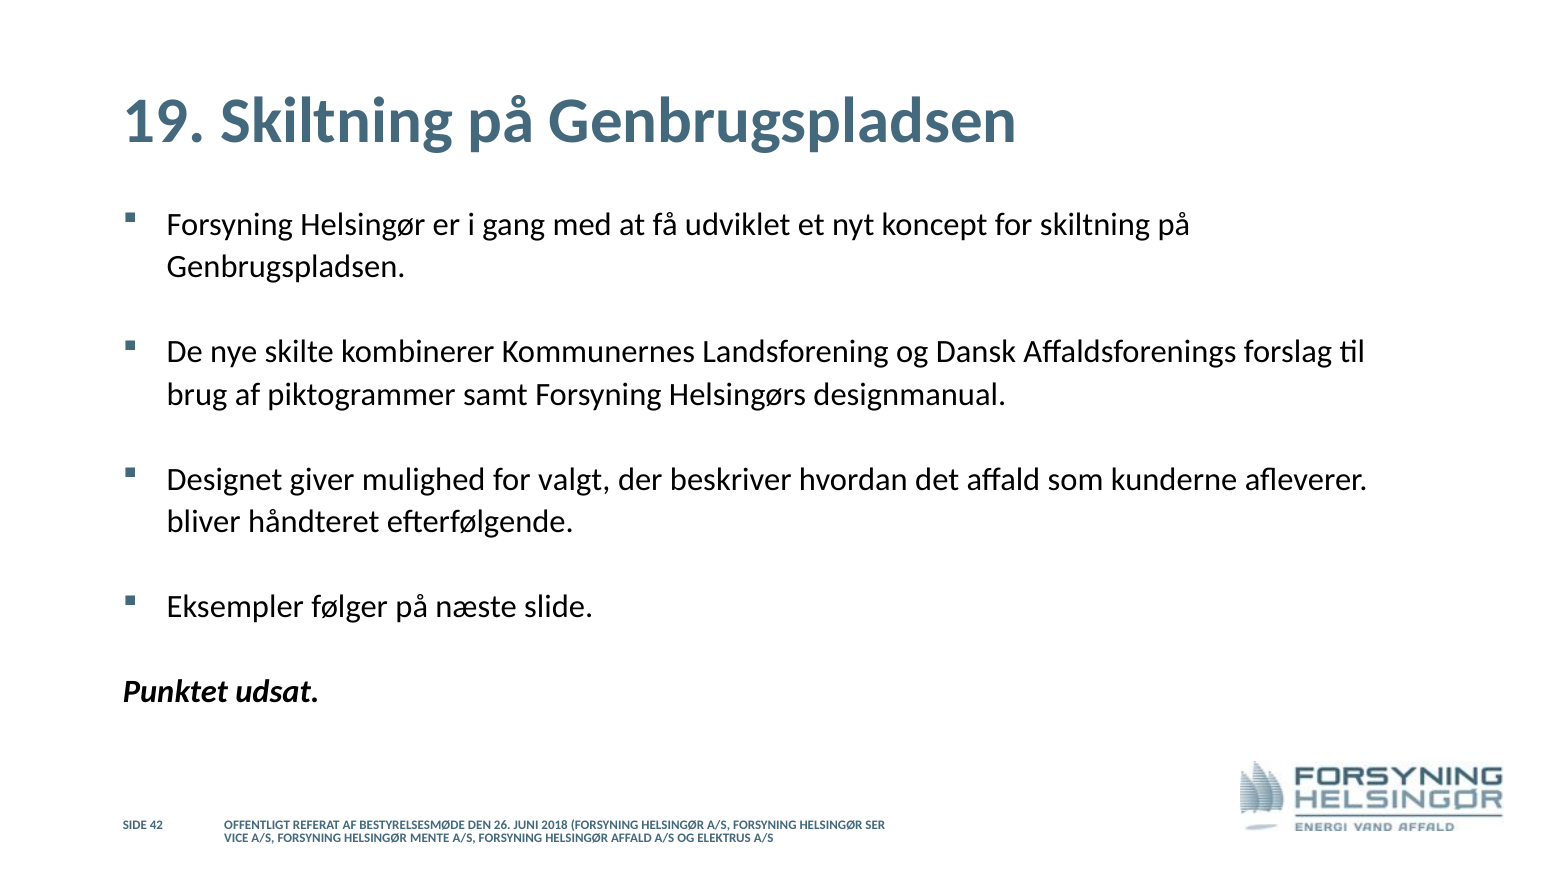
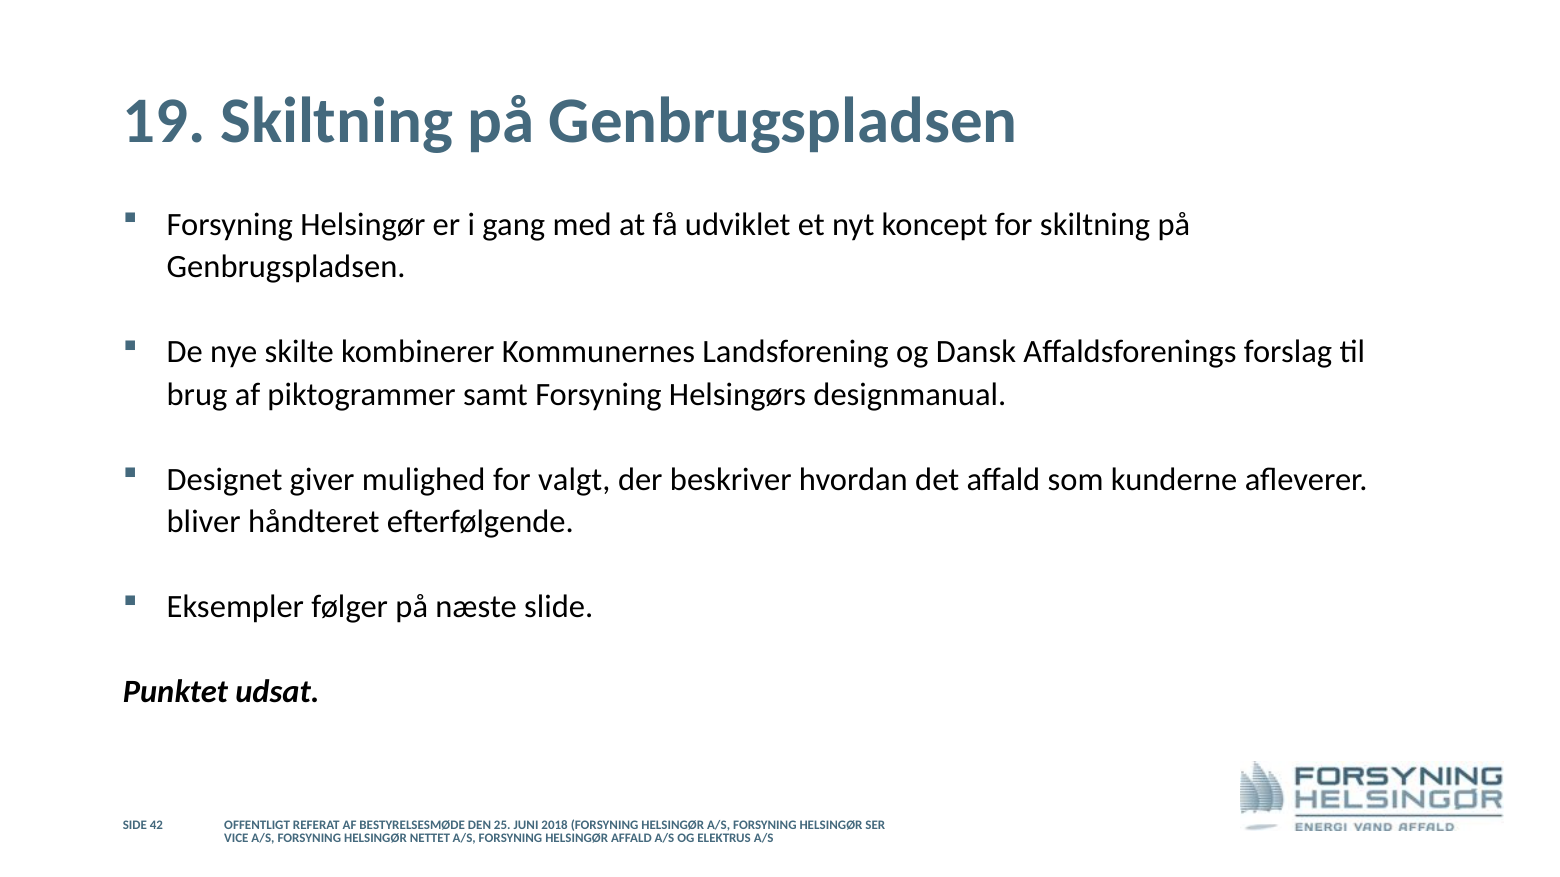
26: 26 -> 25 (502, 826)
MENTE: MENTE -> NETTET (430, 839)
